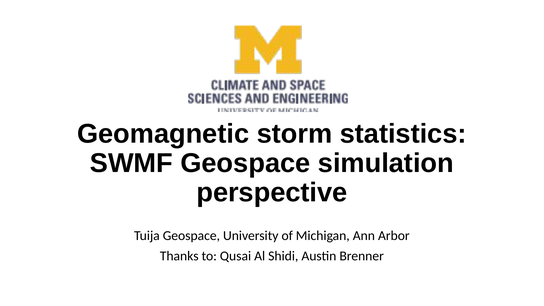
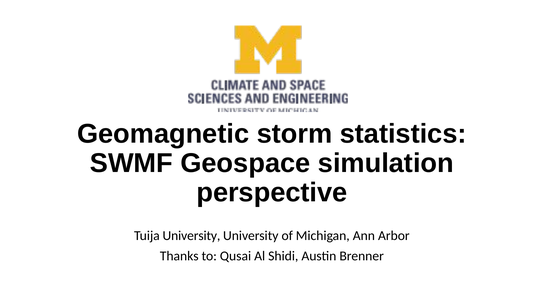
Tuija Geospace: Geospace -> University (191, 236)
